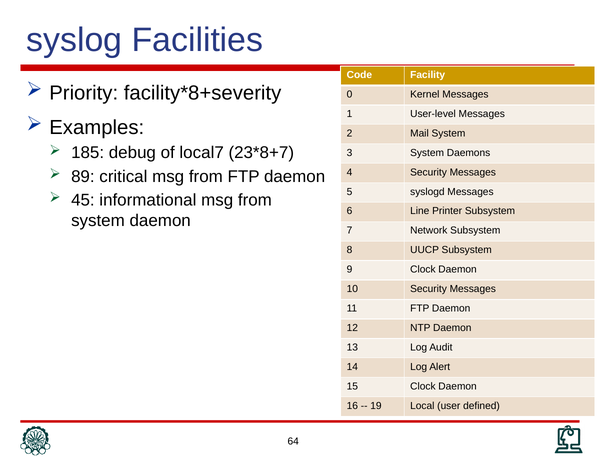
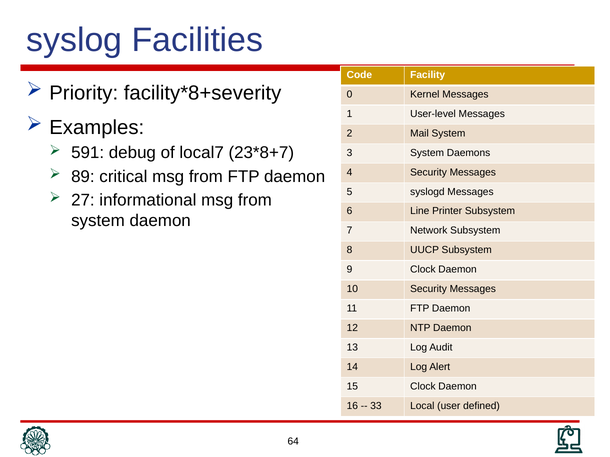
185: 185 -> 591 (88, 153)
45: 45 -> 27 (83, 200)
19: 19 -> 33 (376, 406)
